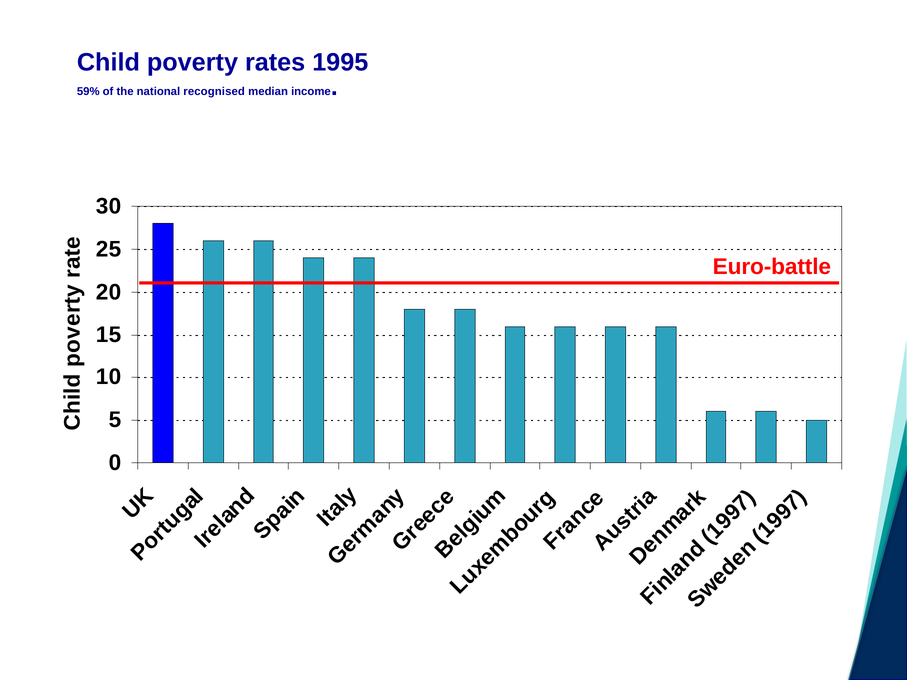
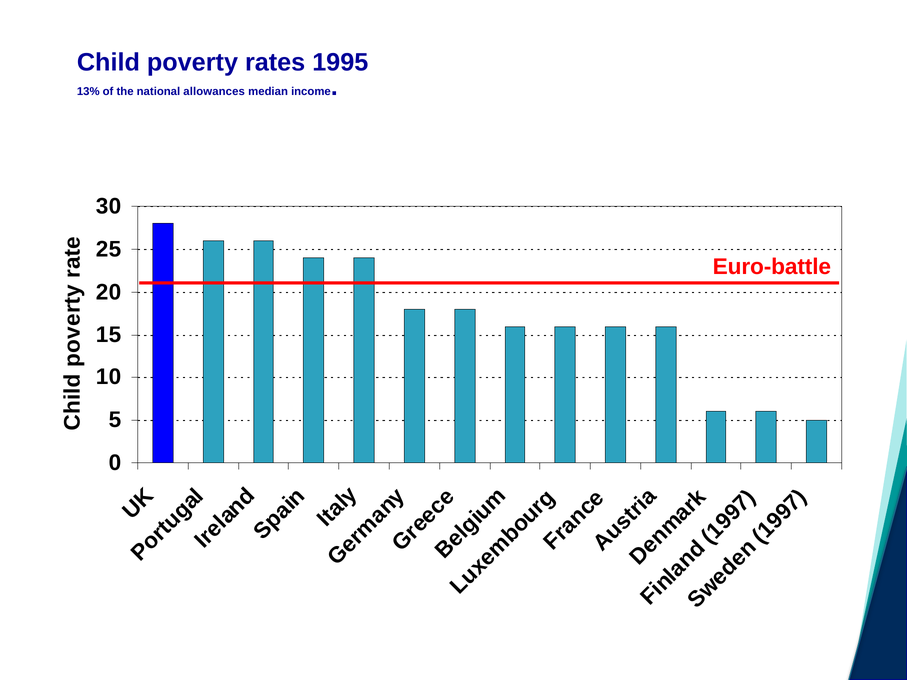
59%: 59% -> 13% (88, 91)
recognised: recognised -> allowances (214, 91)
